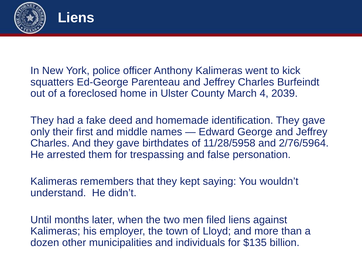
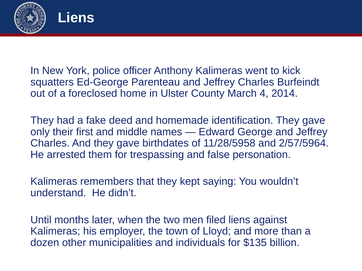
2039: 2039 -> 2014 (285, 94)
2/76/5964: 2/76/5964 -> 2/57/5964 (304, 143)
